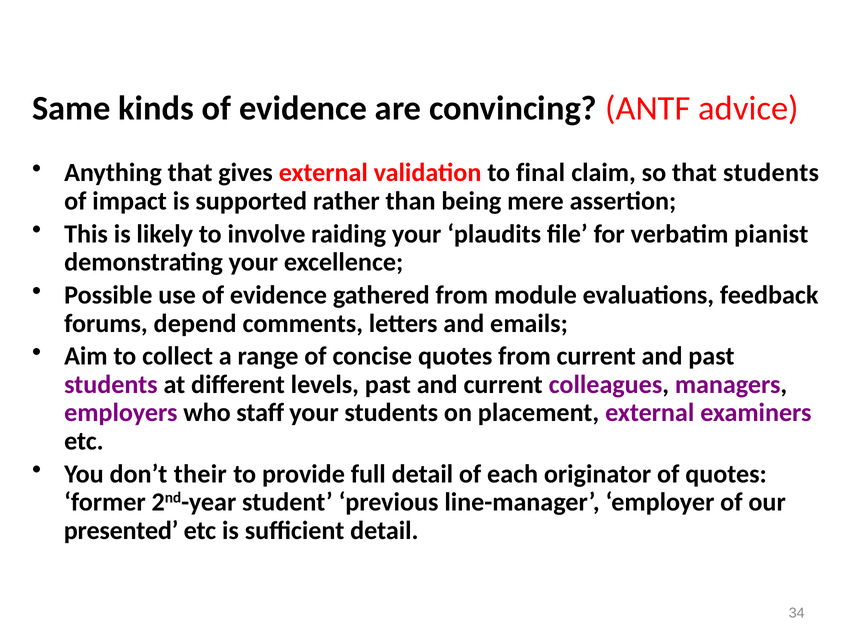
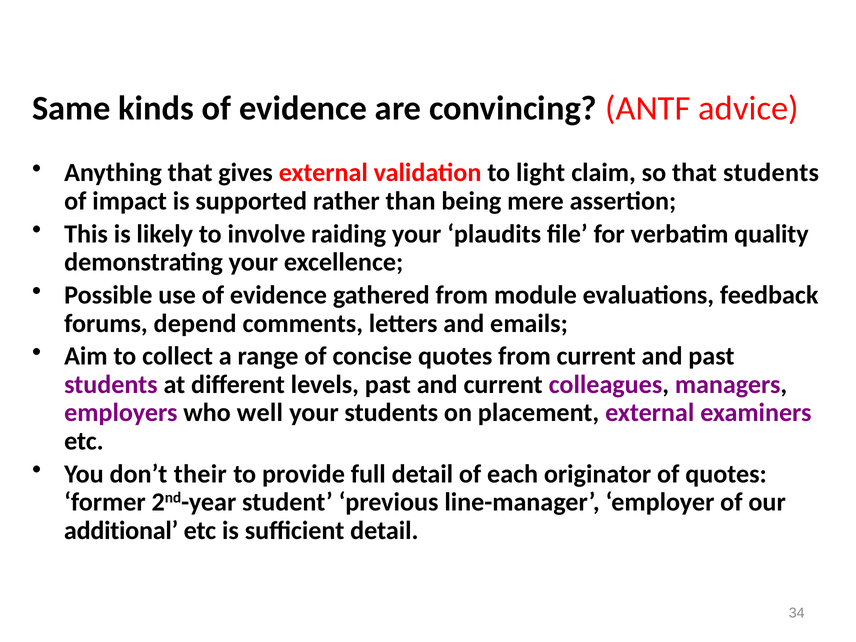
final: final -> light (541, 173)
pianist: pianist -> quality (771, 234)
staff: staff -> well (260, 413)
presented: presented -> additional (121, 530)
